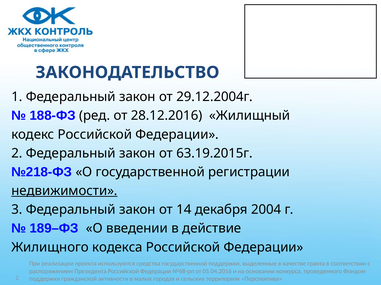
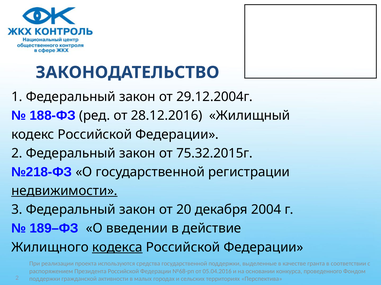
63.19.2015г: 63.19.2015г -> 75.32.2015г (214, 154)
14: 14 -> 20 (184, 210)
кодекса underline: none -> present (117, 248)
